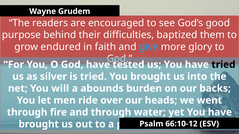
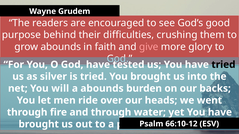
baptized: baptized -> crushing (177, 35)
grow endured: endured -> abounds (61, 47)
give colour: light blue -> pink (149, 47)
